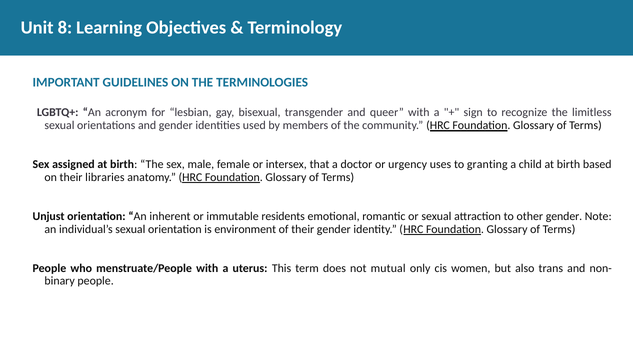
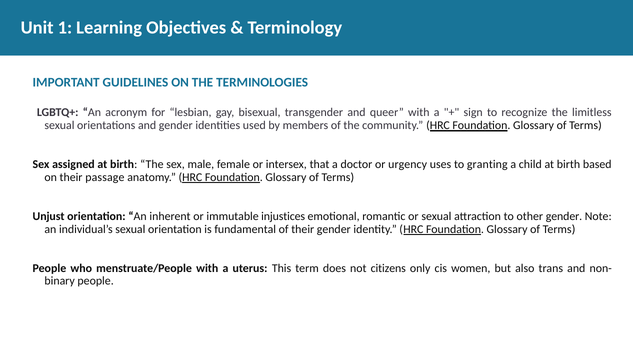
8: 8 -> 1 (65, 28)
libraries: libraries -> passage (105, 177)
residents: residents -> injustices (283, 216)
environment: environment -> fundamental (245, 229)
mutual: mutual -> citizens (388, 268)
